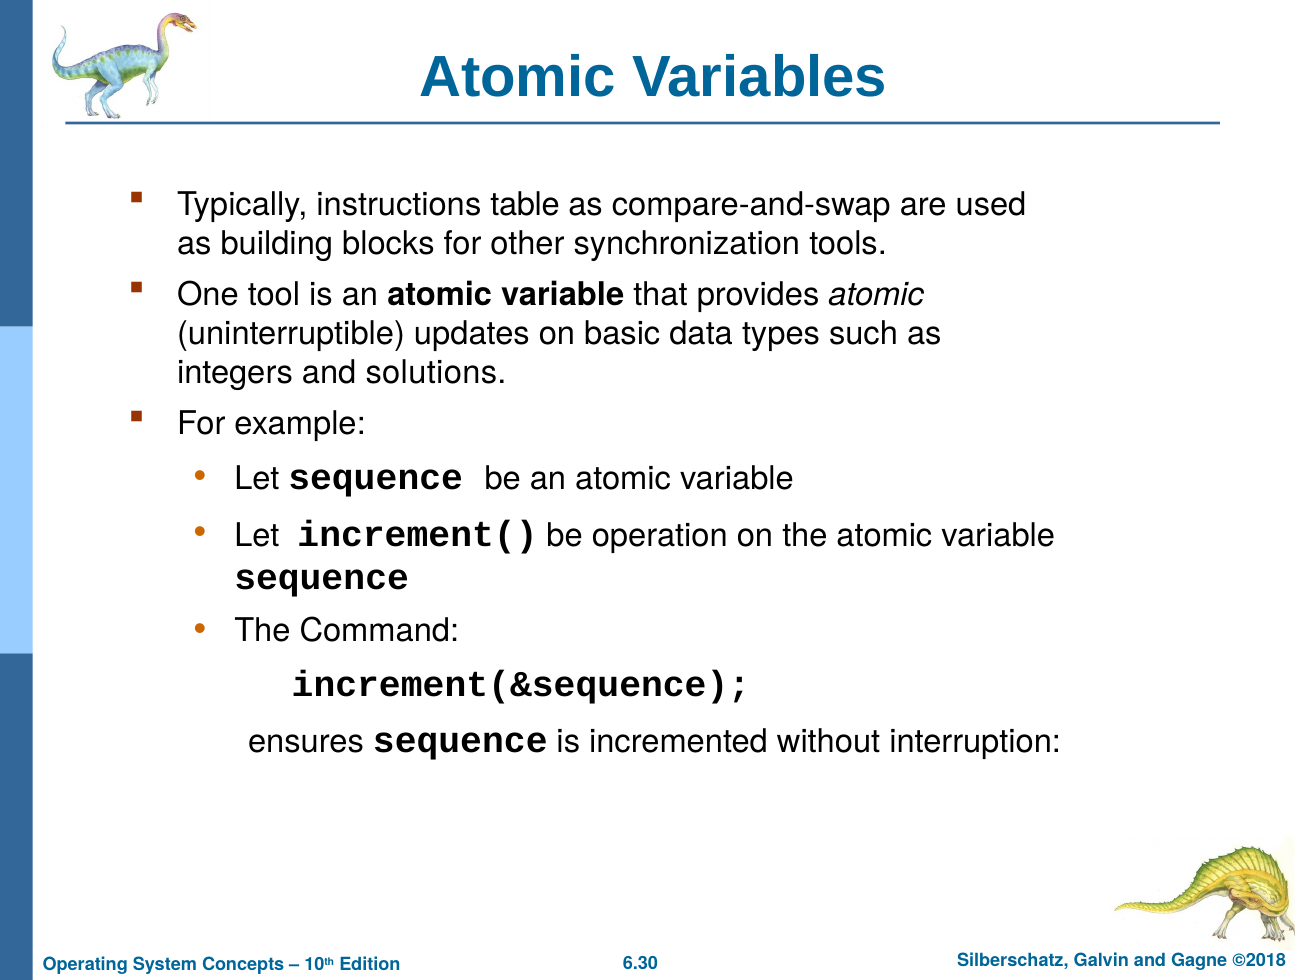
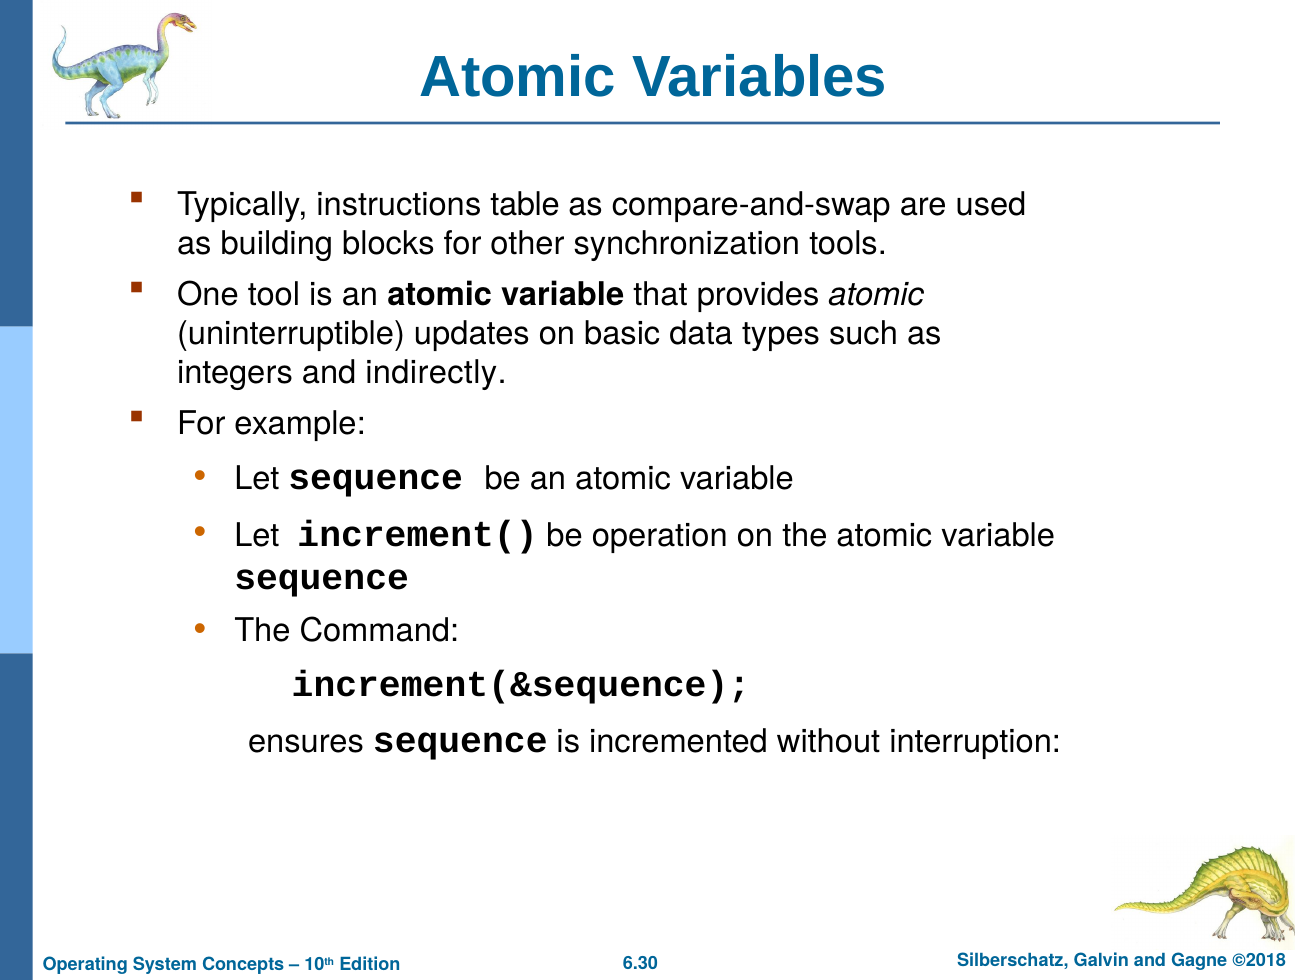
solutions: solutions -> indirectly (436, 373)
